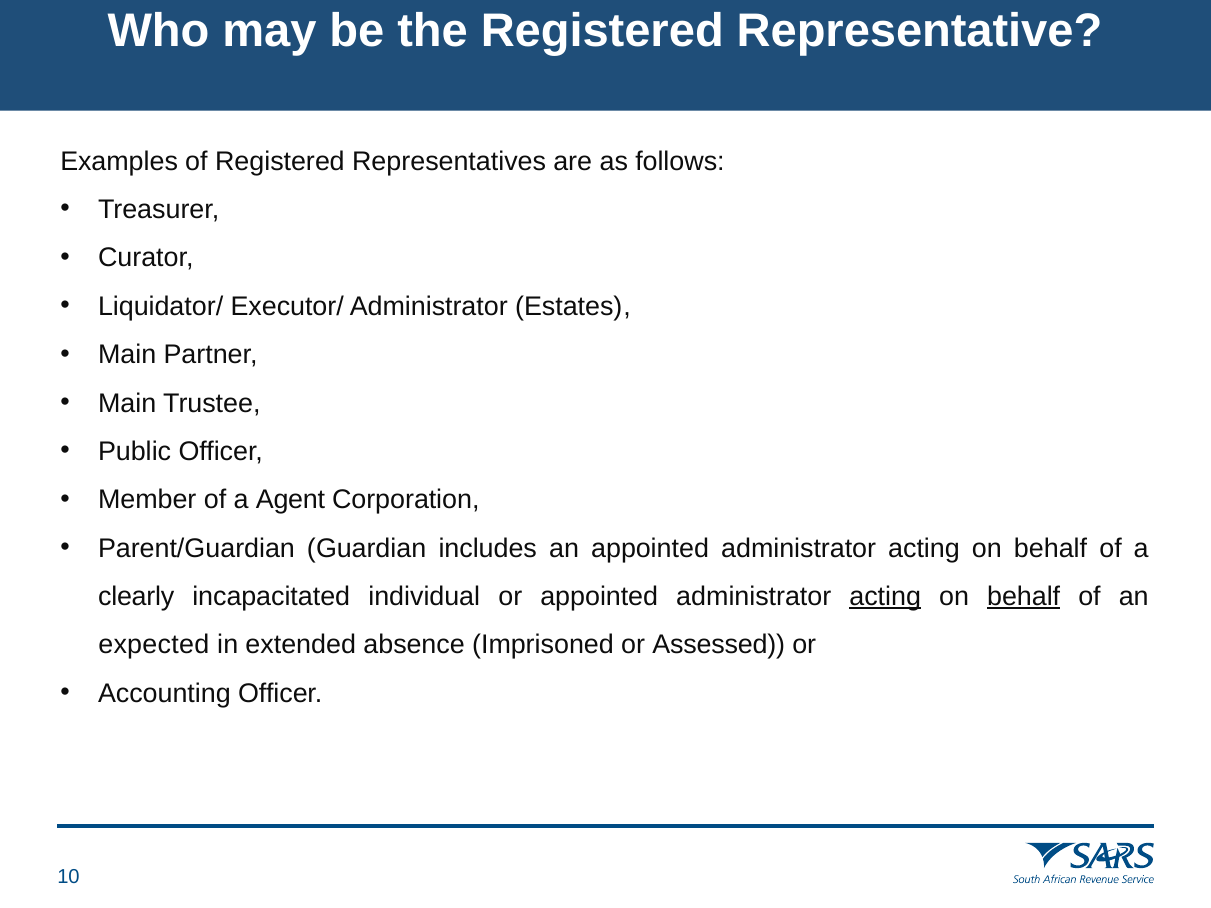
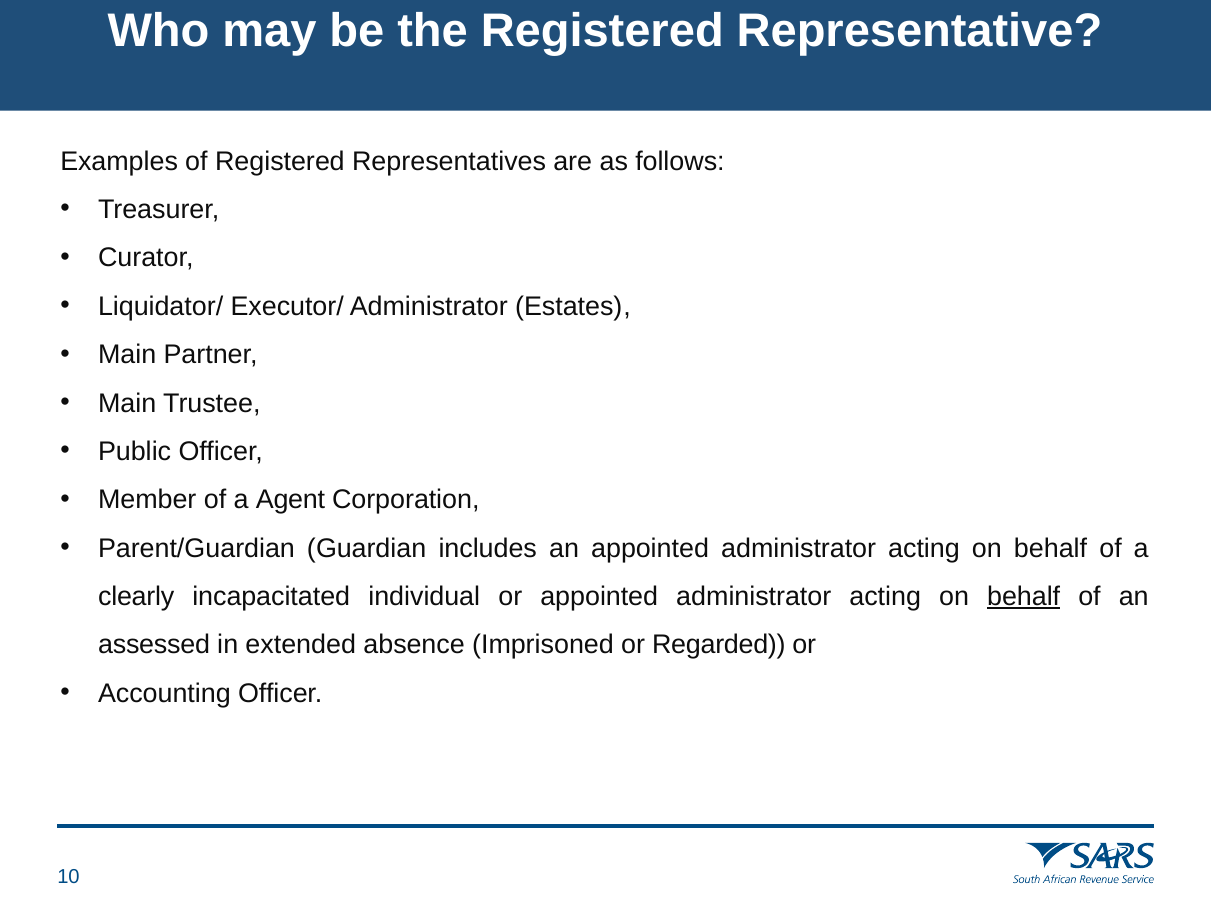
acting underline: present -> none (885, 597)
expected: expected -> assessed (154, 645)
Assessed: Assessed -> Regarded (719, 645)
